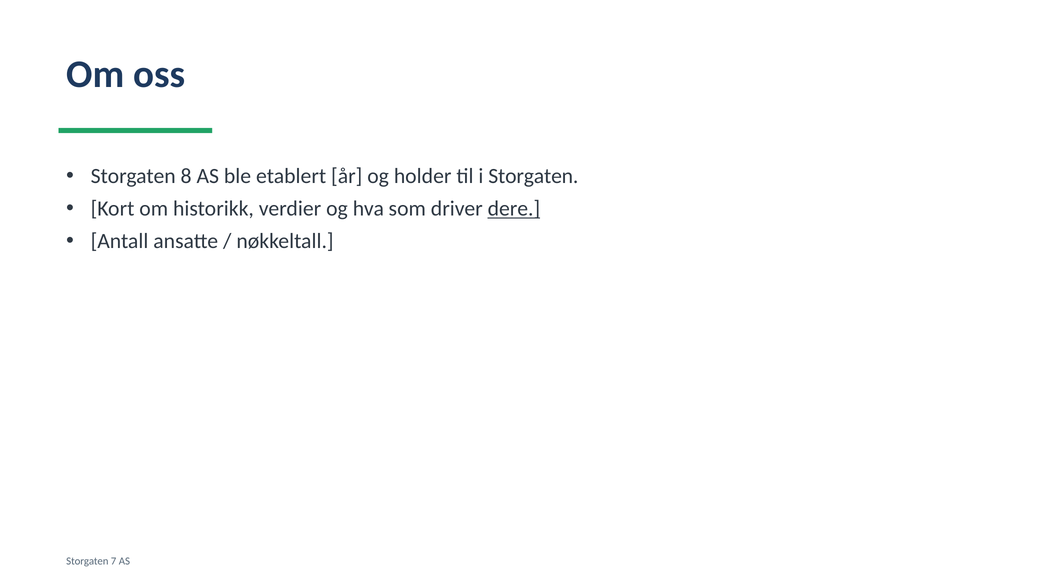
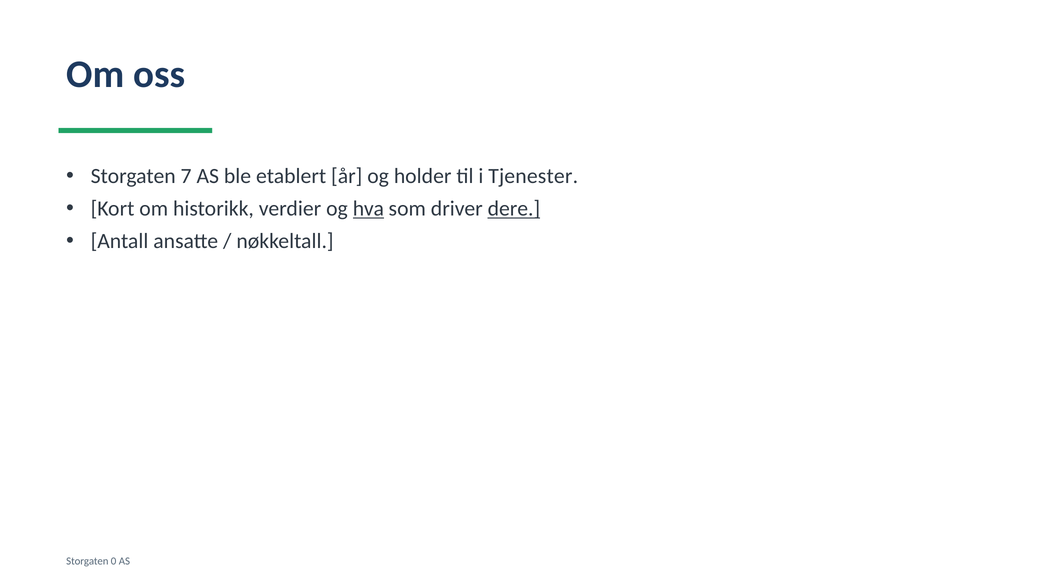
8: 8 -> 7 (186, 176)
i Storgaten: Storgaten -> Tjenester (533, 176)
hva underline: none -> present (368, 209)
7: 7 -> 0 (114, 562)
